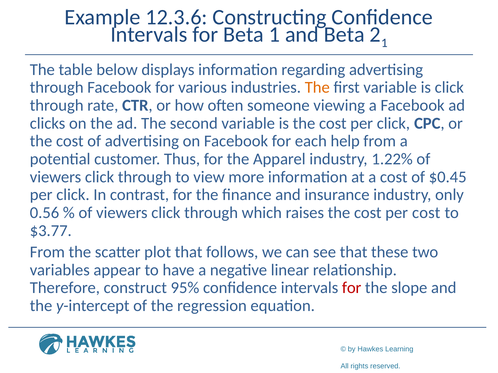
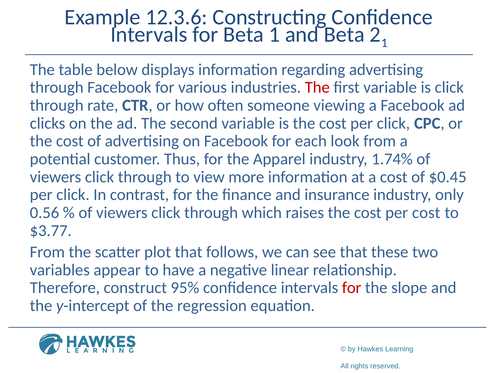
The colour: orange -> red (317, 88)
help: help -> look (345, 141)
1.22%: 1.22% -> 1.74% (392, 159)
